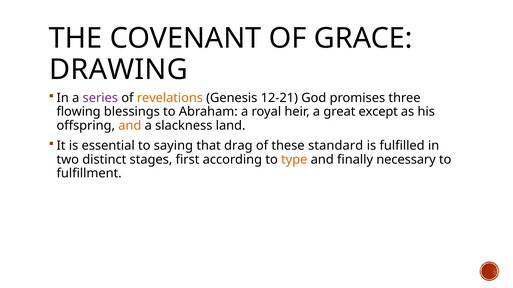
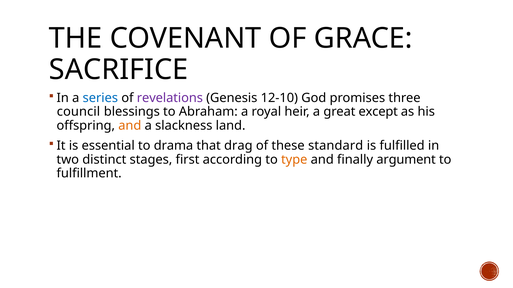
DRAWING: DRAWING -> SACRIFICE (119, 70)
series colour: purple -> blue (100, 98)
revelations colour: orange -> purple (170, 98)
12-21: 12-21 -> 12-10 (279, 98)
flowing: flowing -> council (78, 112)
saying: saying -> drama (173, 146)
necessary: necessary -> argument (406, 160)
